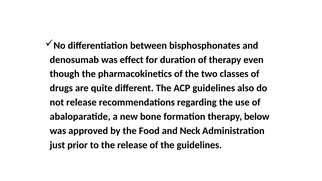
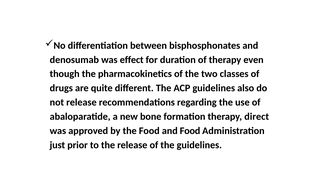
below: below -> direct (257, 117)
and Neck: Neck -> Food (190, 131)
